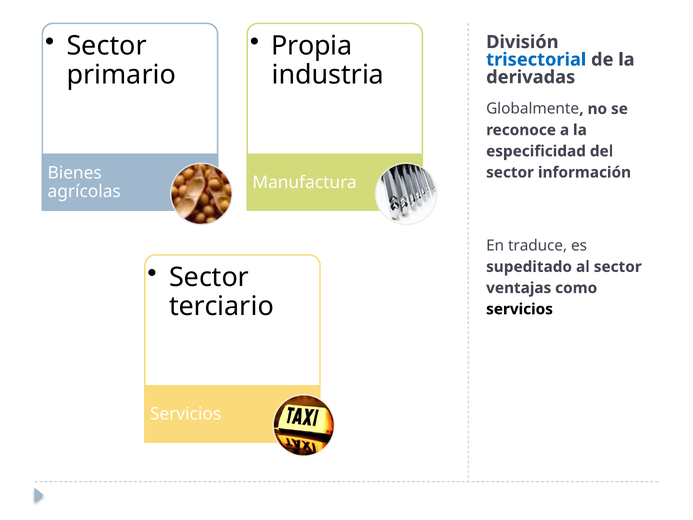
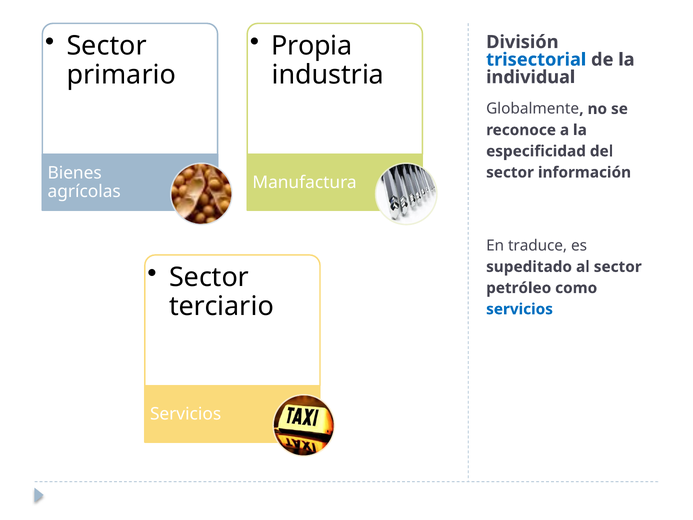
derivadas: derivadas -> individual (531, 77)
ventajas: ventajas -> petróleo (519, 288)
servicios colour: black -> blue (520, 309)
